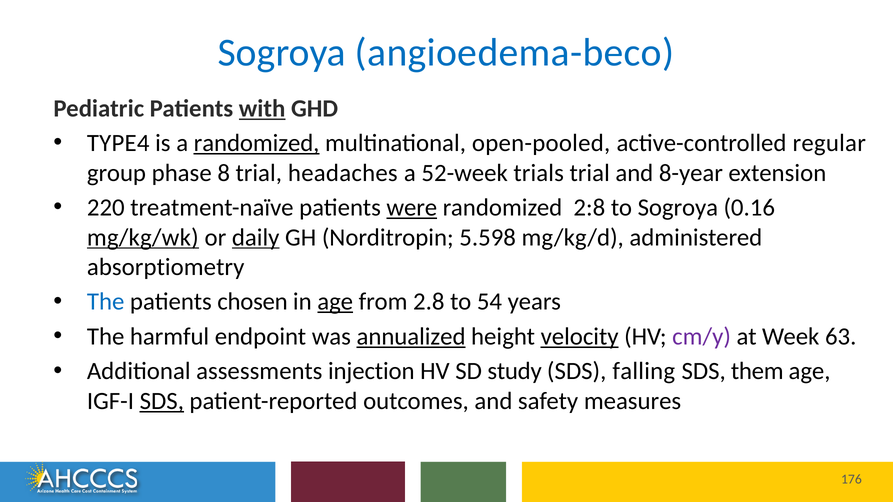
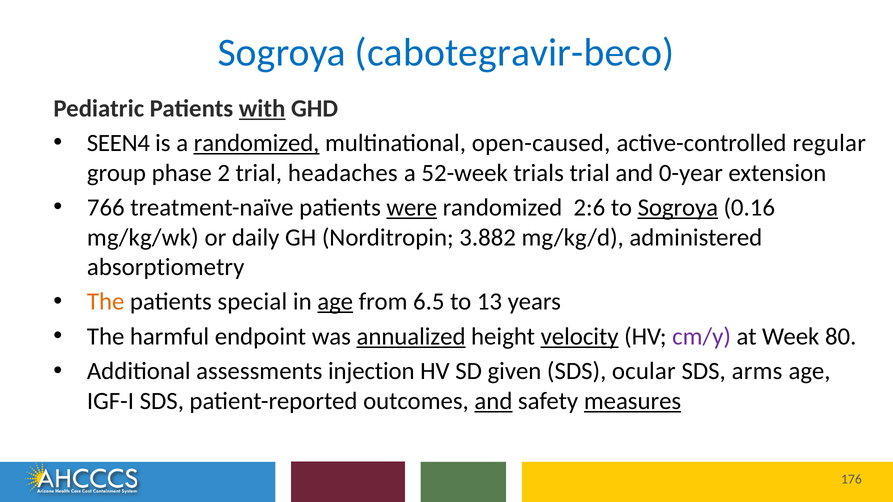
angioedema-beco: angioedema-beco -> cabotegravir-beco (515, 53)
TYPE4: TYPE4 -> SEEN4 (118, 143)
open-pooled: open-pooled -> open-caused (541, 143)
8: 8 -> 2 (224, 173)
8-year: 8-year -> 0-year (691, 173)
220: 220 -> 766 (106, 208)
2:8: 2:8 -> 2:6 (589, 208)
Sogroya underline: none -> present (678, 208)
mg/kg/wk underline: present -> none (143, 237)
daily underline: present -> none (256, 237)
5.598: 5.598 -> 3.882 (488, 237)
The colour: blue -> orange (106, 302)
chosen: chosen -> special (252, 302)
2.8: 2.8 -> 6.5 (429, 302)
54: 54 -> 13 (489, 302)
63: 63 -> 80 (841, 337)
study: study -> given (514, 371)
falling: falling -> ocular (644, 371)
them: them -> arms (757, 371)
SDS underline: present -> none (162, 401)
and underline: none -> present (493, 401)
measures underline: none -> present (633, 401)
